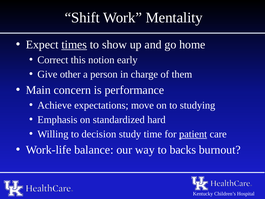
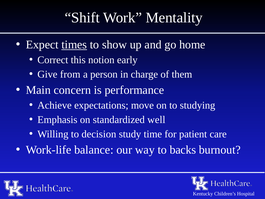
other: other -> from (70, 74)
hard: hard -> well (156, 119)
patient underline: present -> none (193, 134)
